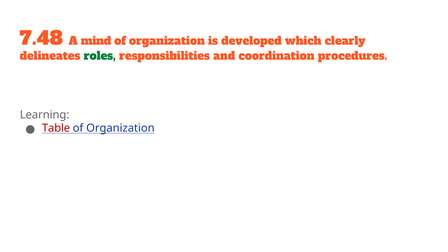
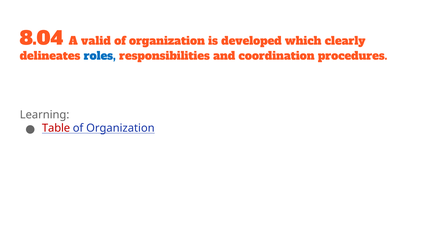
7.48: 7.48 -> 8.04 (42, 39)
mind: mind -> valid (96, 41)
roles colour: green -> blue (100, 56)
